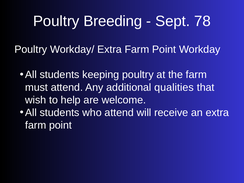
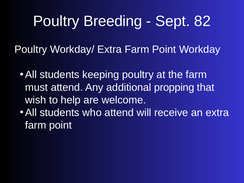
78: 78 -> 82 (202, 21)
qualities: qualities -> propping (174, 87)
